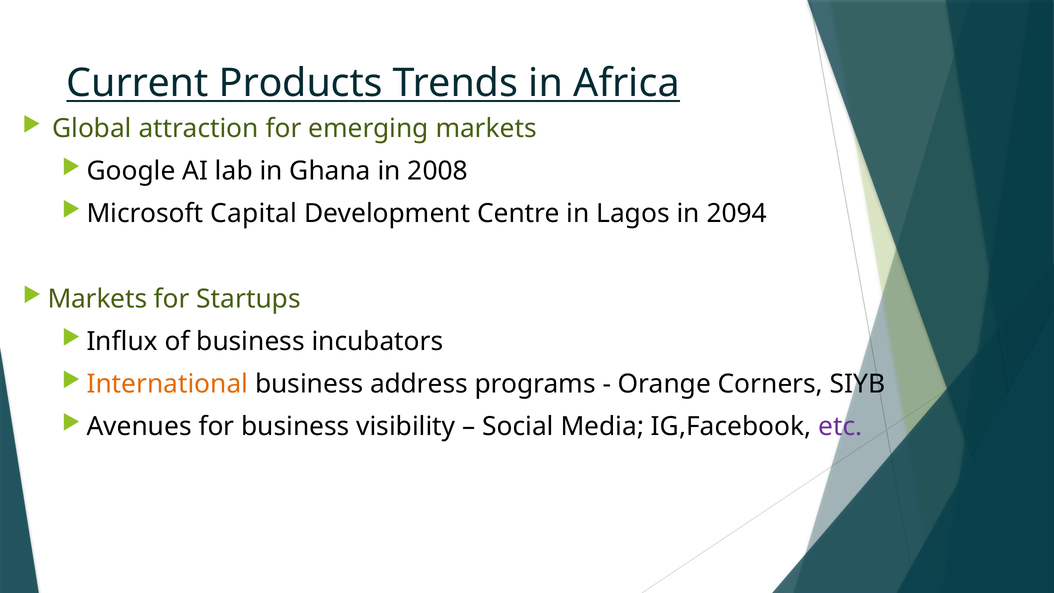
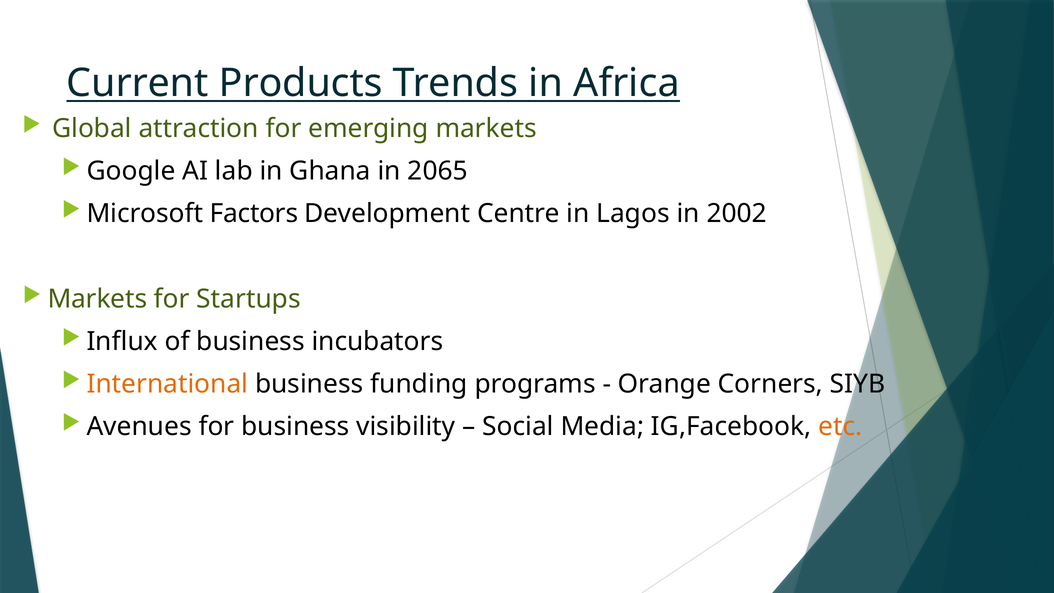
2008: 2008 -> 2065 (438, 171)
Capital: Capital -> Factors (254, 214)
2094: 2094 -> 2002 (737, 214)
address: address -> funding (419, 384)
etc colour: purple -> orange (840, 427)
